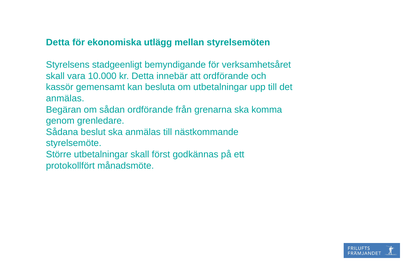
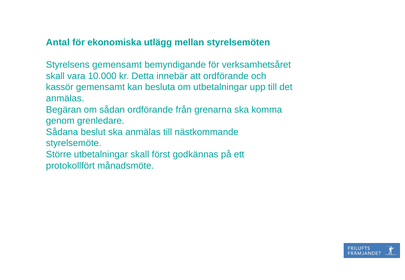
Detta: Detta -> Antal (58, 42)
Styrelsens stadgeenligt: stadgeenligt -> gemensamt (117, 65)
